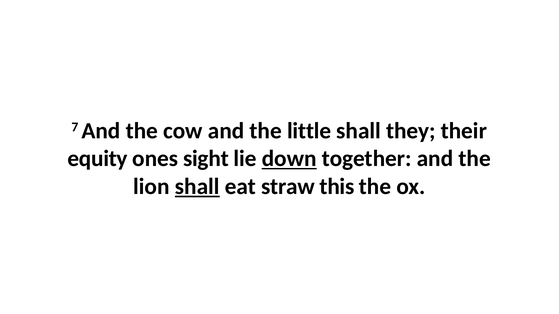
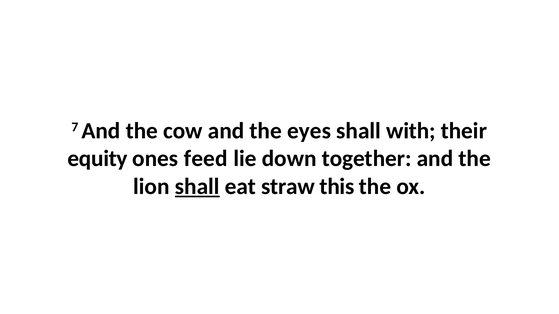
little: little -> eyes (309, 131)
they: they -> with (411, 131)
sight: sight -> feed (206, 159)
down underline: present -> none (289, 159)
